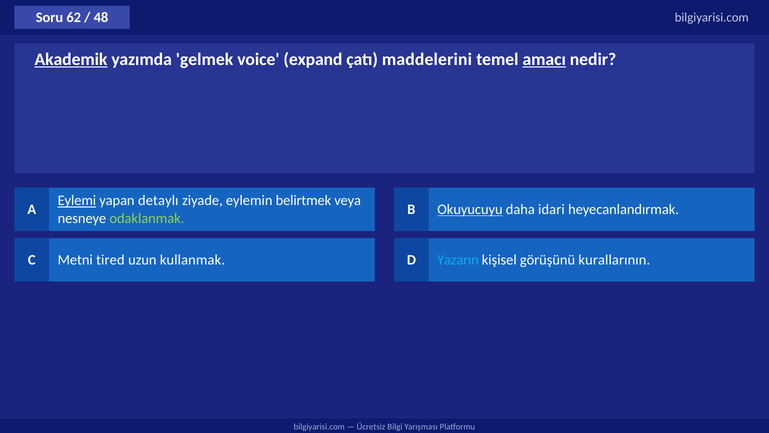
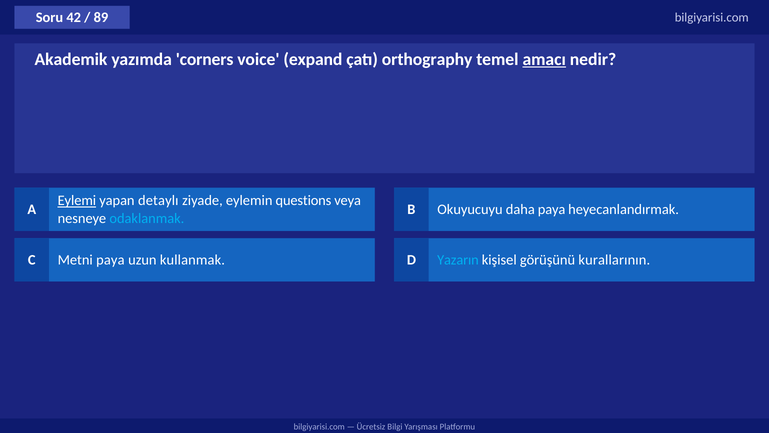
62: 62 -> 42 (74, 18)
48: 48 -> 89 (101, 18)
Akademik underline: present -> none (71, 59)
gelmek: gelmek -> corners (205, 59)
maddelerini: maddelerini -> orthography (427, 59)
belirtmek: belirtmek -> questions (303, 200)
Okuyucuyu underline: present -> none (470, 209)
daha idari: idari -> paya (552, 209)
odaklanmak colour: light green -> light blue (147, 218)
Metni tired: tired -> paya (110, 260)
